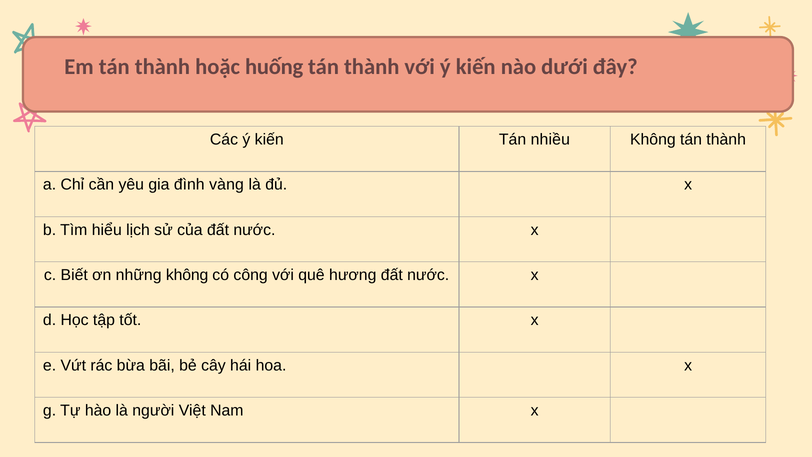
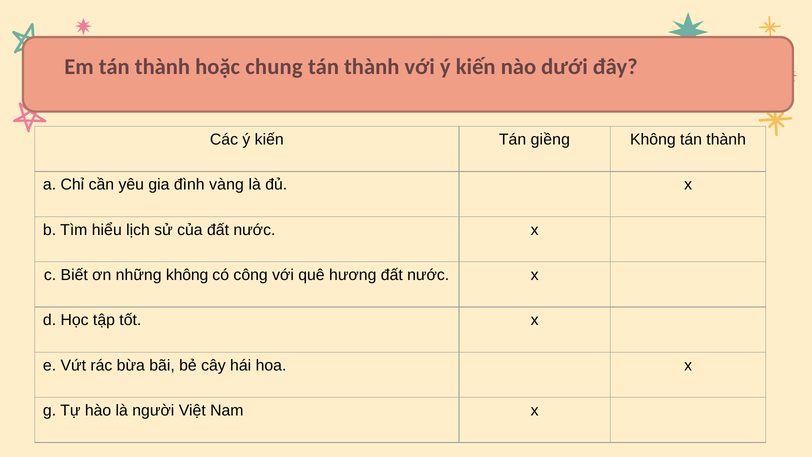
huống: huống -> chung (274, 67)
nhiều: nhiều -> giềng (550, 139)
